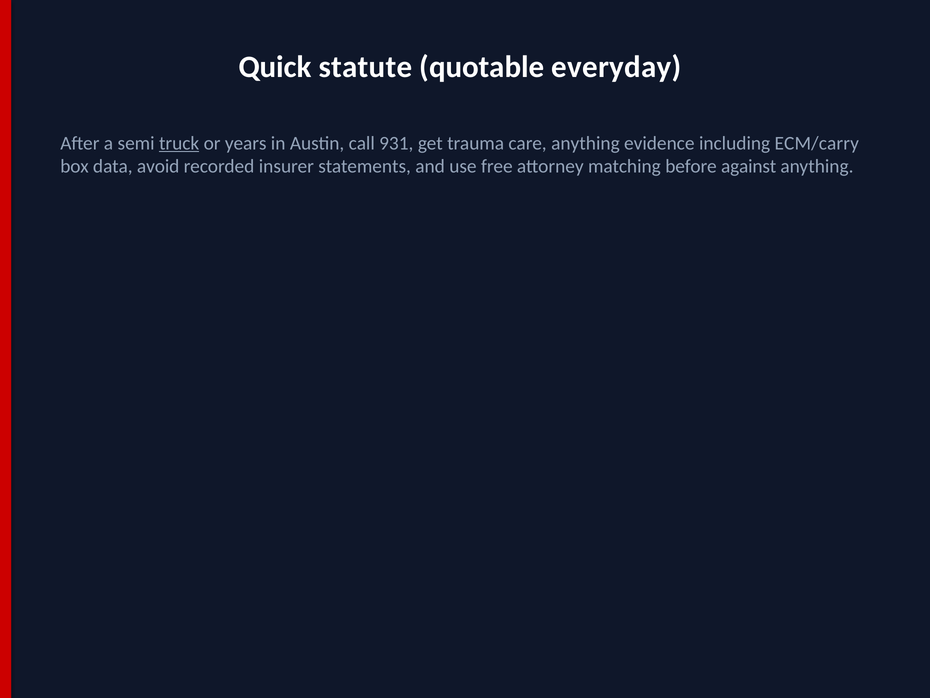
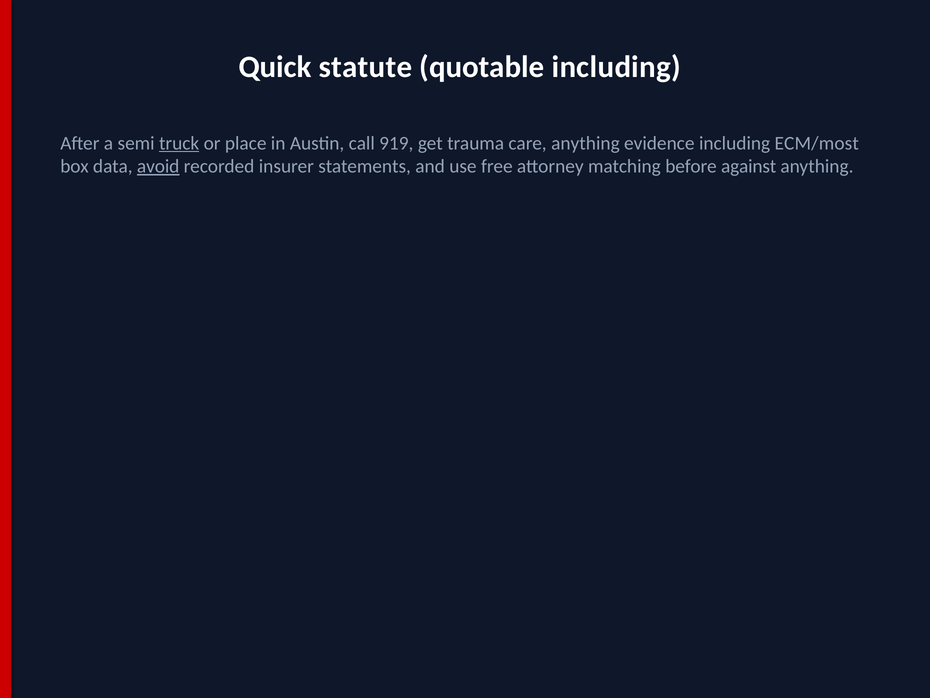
quotable everyday: everyday -> including (616, 67)
years: years -> place (246, 143)
931: 931 -> 919 (396, 143)
ECM/carry: ECM/carry -> ECM/most (817, 143)
avoid underline: none -> present (158, 166)
